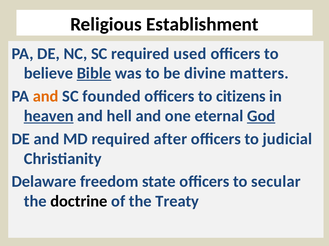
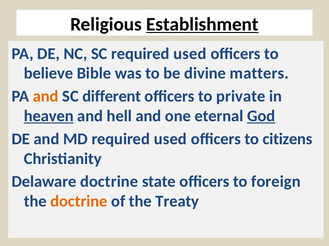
Establishment underline: none -> present (202, 24)
Bible underline: present -> none (94, 74)
founded: founded -> different (112, 97)
citizens: citizens -> private (241, 97)
MD required after: after -> used (170, 139)
judicial: judicial -> citizens (288, 139)
Delaware freedom: freedom -> doctrine (109, 182)
secular: secular -> foreign (276, 182)
doctrine colour: black -> orange (79, 202)
